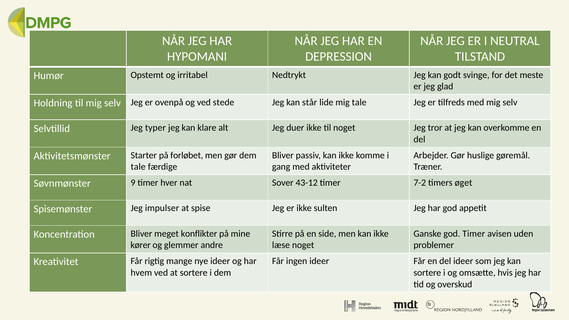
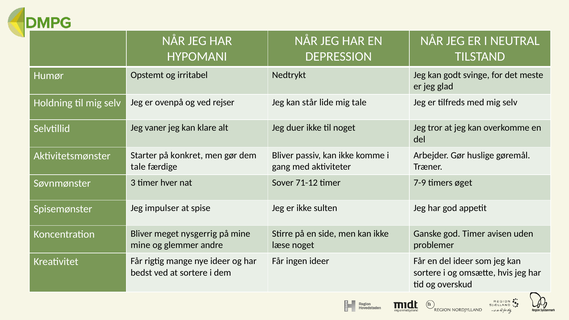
stede: stede -> rejser (224, 102)
typer: typer -> vaner (156, 128)
forløbet: forløbet -> konkret (187, 155)
9: 9 -> 3 (133, 183)
43-12: 43-12 -> 71-12 (307, 183)
7-2: 7-2 -> 7-9 (420, 183)
konflikter: konflikter -> nysgerrig (199, 234)
kører: kører -> mine (140, 245)
hvem: hvem -> bedst (141, 273)
